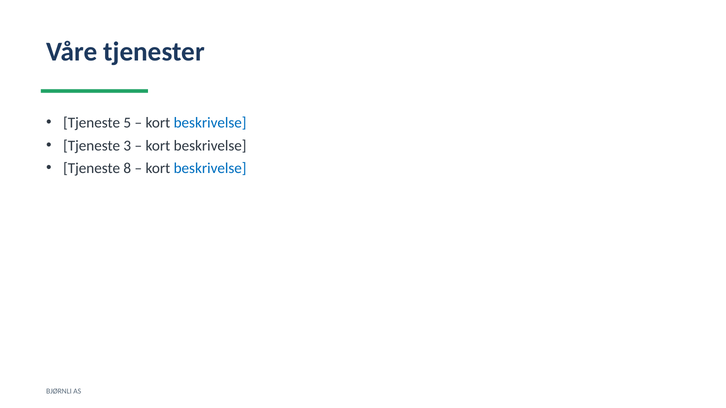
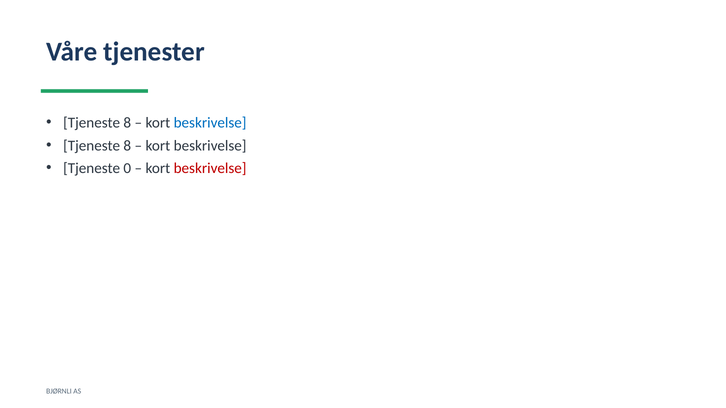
5: 5 -> 8 (127, 123)
3: 3 -> 8 (127, 146)
8: 8 -> 0 (127, 168)
beskrivelse colour: blue -> red (210, 168)
